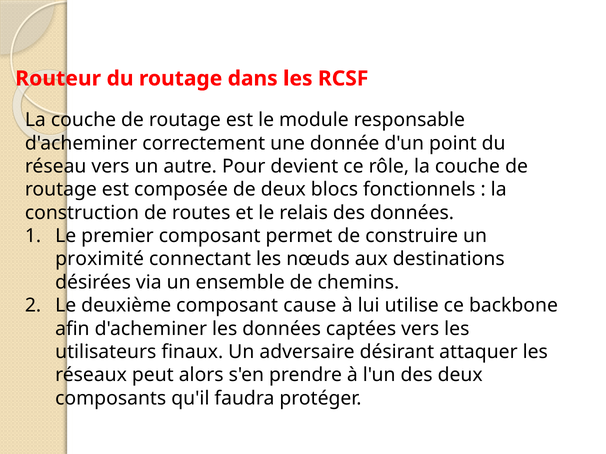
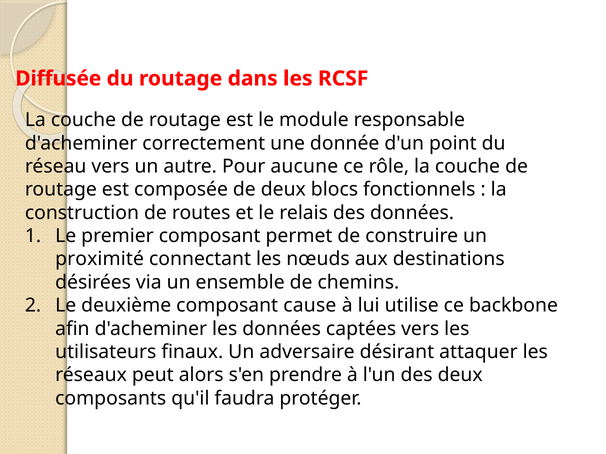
Routeur: Routeur -> Diffusée (58, 79)
devient: devient -> aucune (304, 167)
